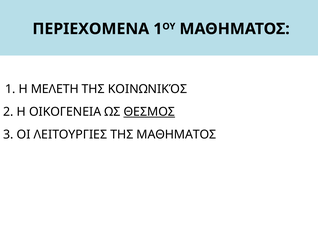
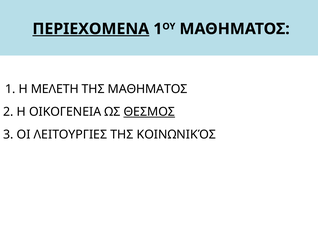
ΠΕΡΙΕΧΟΜΕΝΑ underline: none -> present (91, 29)
ΤΗΣ ΚΟΙΝΩΝΙΚΌΣ: ΚΟΙΝΩΝΙΚΌΣ -> ΜΑΘΗΜΑΤΟΣ (148, 89)
ΤΗΣ ΜΑΘΗΜΑΤΟΣ: ΜΑΘΗΜΑΤΟΣ -> ΚΟΙΝΩΝΙΚΌΣ (176, 135)
